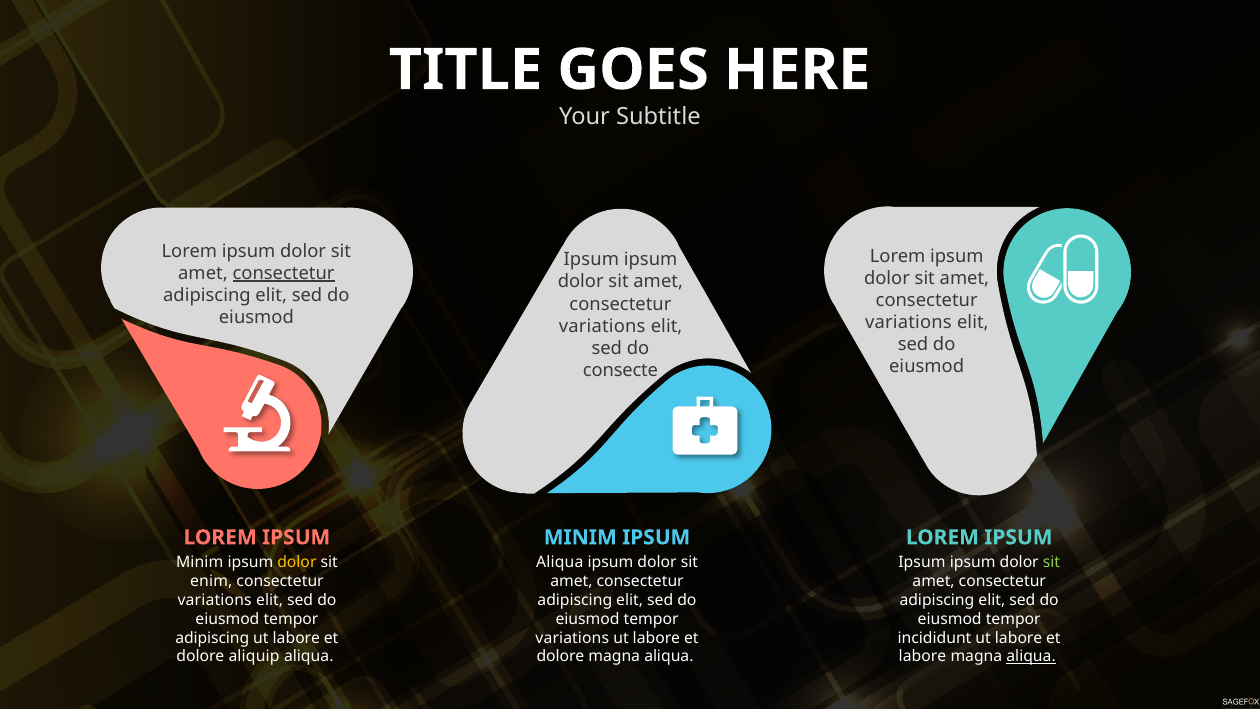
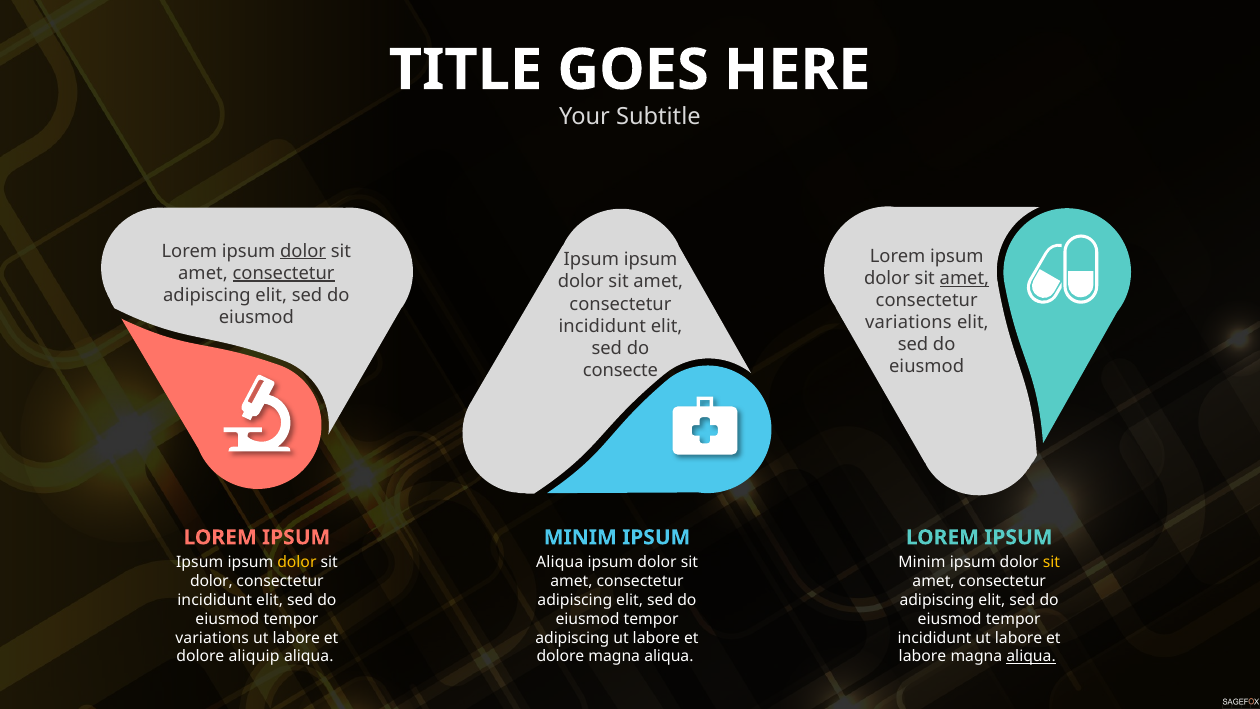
dolor underline: none -> present (303, 251)
amet underline: none -> present (964, 278)
variations: variations -> incididunt (602, 326)
Minim: Minim -> Ipsum (200, 562)
Ipsum: Ipsum -> Minim (922, 562)
sit colour: light green -> yellow (1052, 562)
enim: enim -> dolor (211, 581)
variations: variations -> incididunt (215, 600)
adipiscing: adipiscing -> variations (212, 638)
variations: variations -> adipiscing (572, 638)
